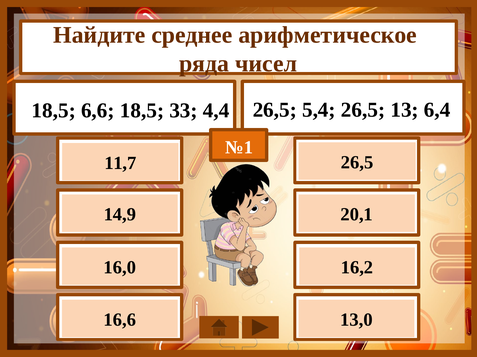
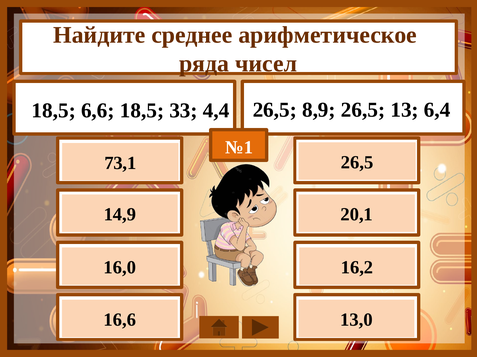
5,4: 5,4 -> 8,9 (319, 110)
11,7: 11,7 -> 73,1 (120, 163)
